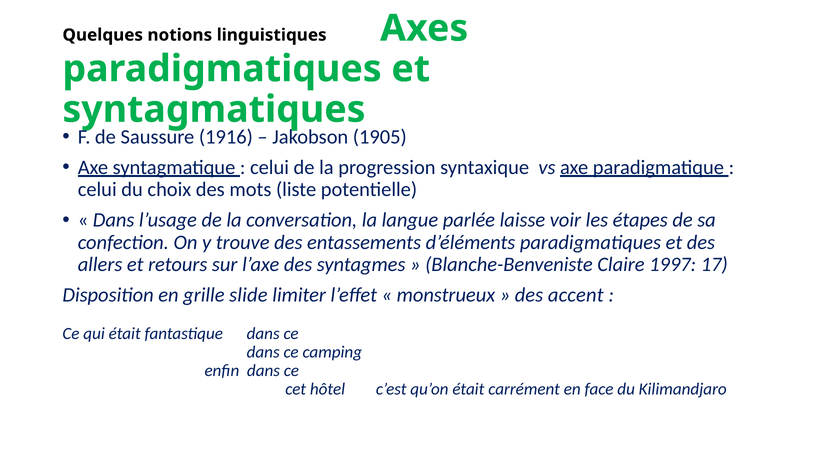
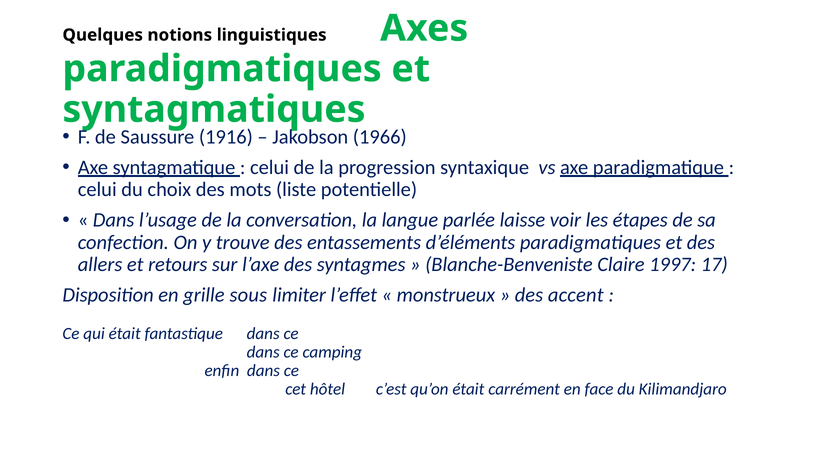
1905: 1905 -> 1966 (380, 137)
slide: slide -> sous (248, 295)
